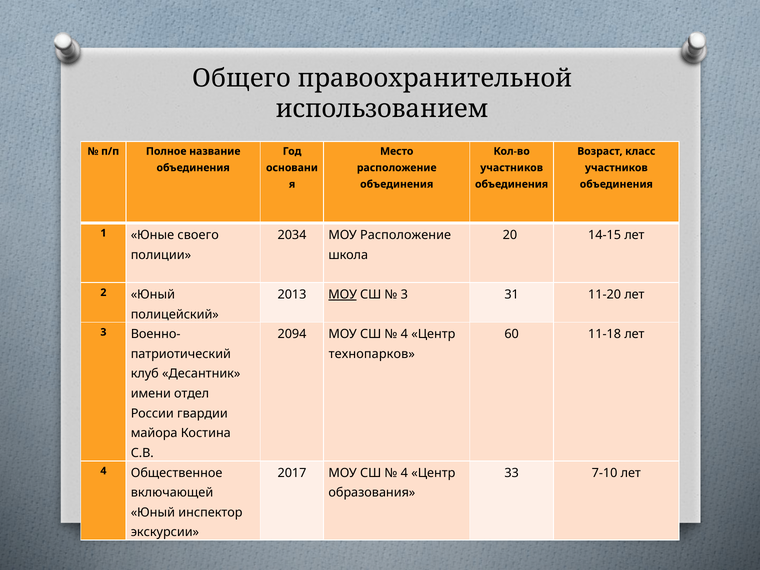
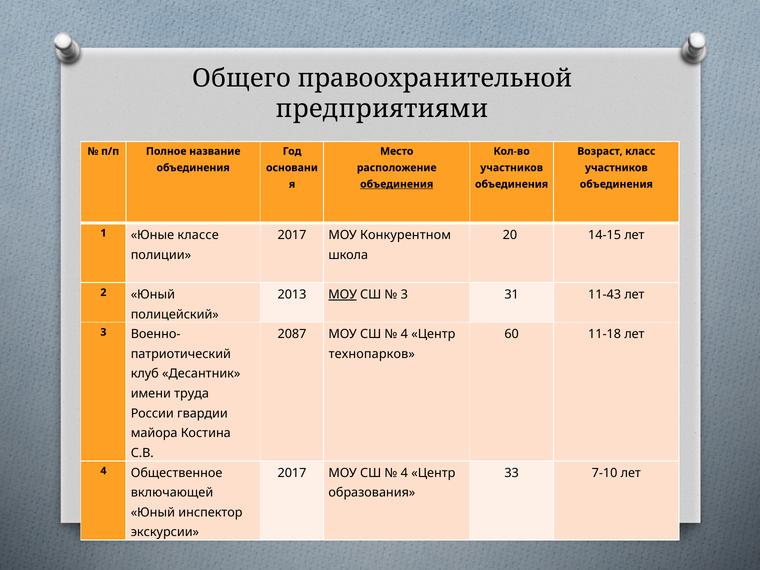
использованием: использованием -> предприятиями (382, 109)
объединения underline: none -> present (397, 184)
своего: своего -> классе (198, 235)
2034: 2034 -> 2017 (292, 235)
МОУ Расположение: Расположение -> Конкурентном (406, 235)
11-20: 11-20 -> 11-43 (605, 295)
2094: 2094 -> 2087 (292, 334)
отдел: отдел -> труда (192, 394)
